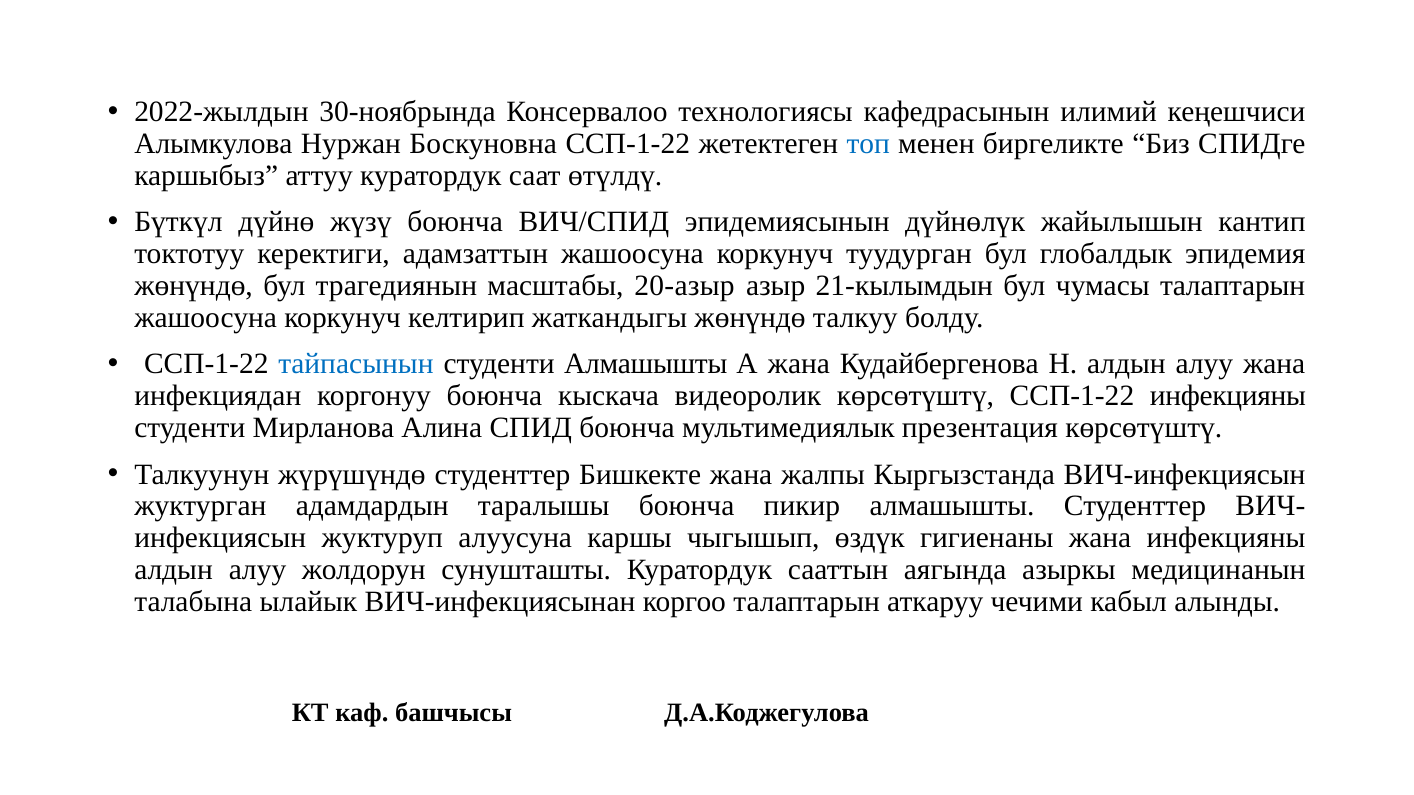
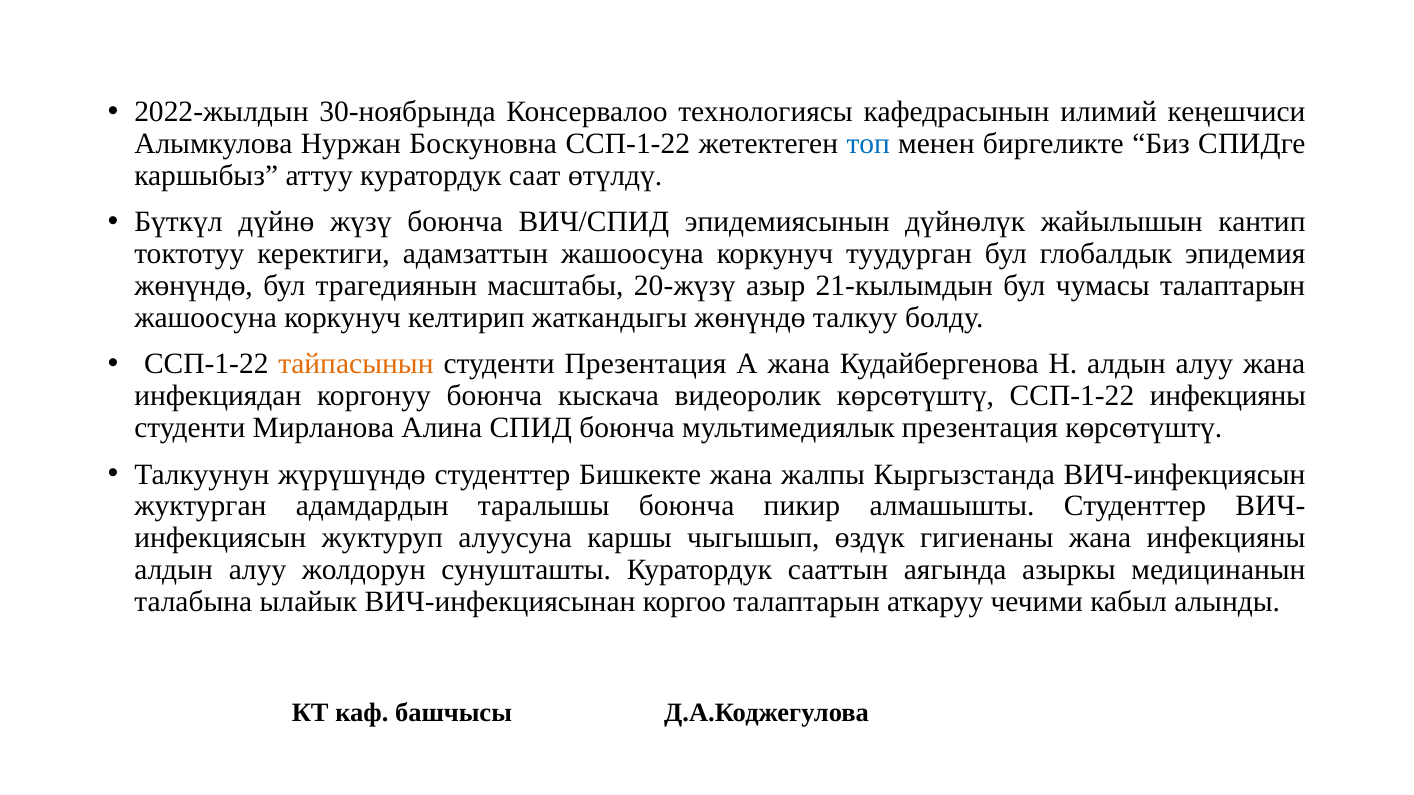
20-азыр: 20-азыр -> 20-жүзү (685, 286)
тайпасынын colour: blue -> orange (356, 364)
студенти Алмашышты: Алмашышты -> Презентация (645, 364)
